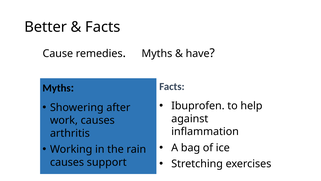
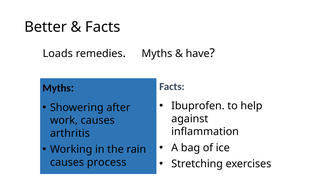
Cause: Cause -> Loads (58, 54)
support: support -> process (107, 162)
